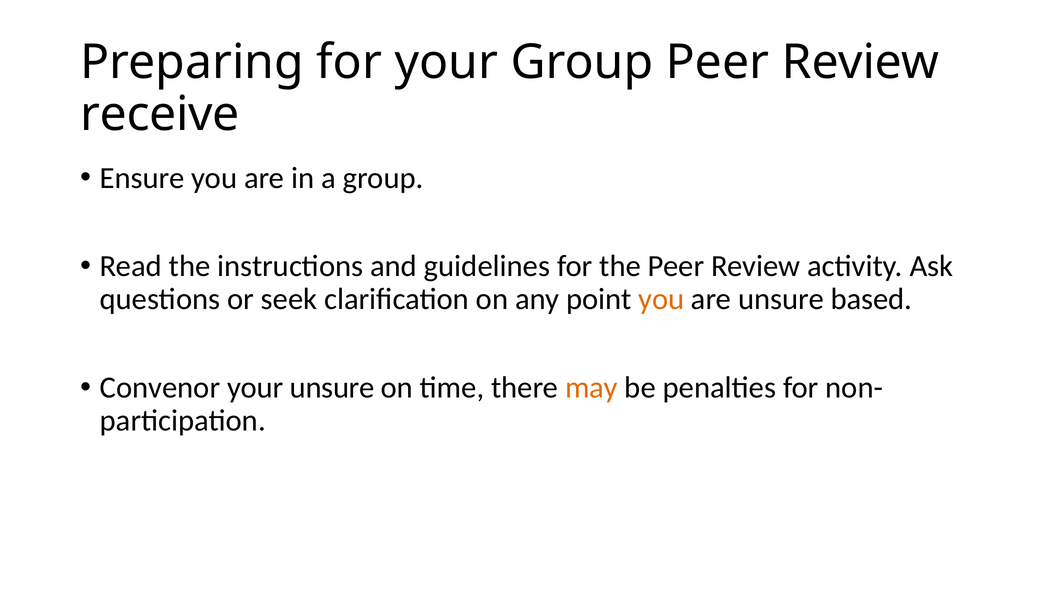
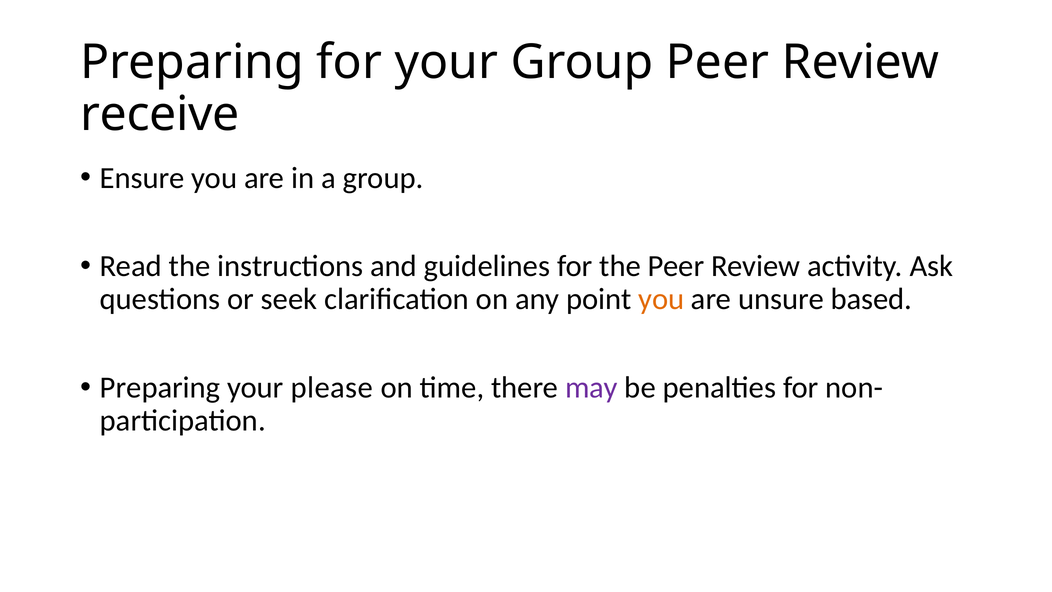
Convenor: Convenor -> Preparing (160, 387)
your unsure: unsure -> please (332, 387)
may colour: orange -> purple (591, 387)
